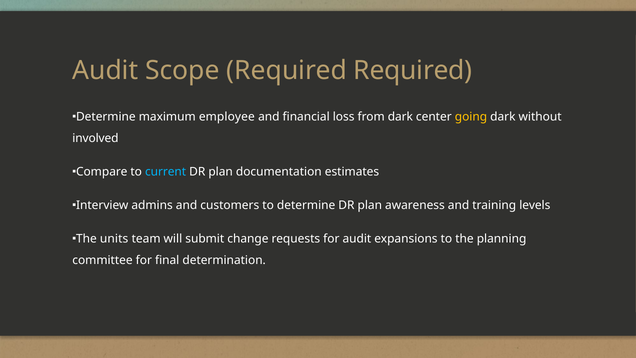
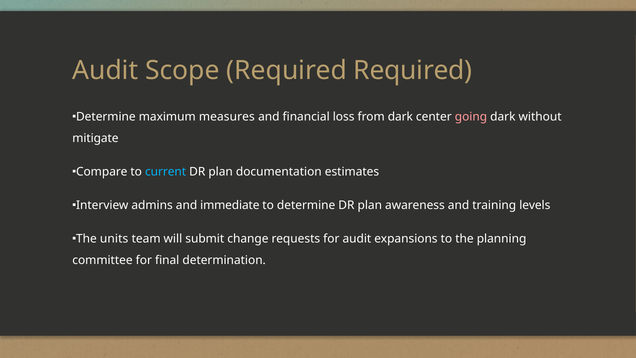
employee: employee -> measures (227, 117)
going colour: yellow -> pink (471, 117)
involved: involved -> mitigate (95, 138)
customers: customers -> immediate (230, 205)
